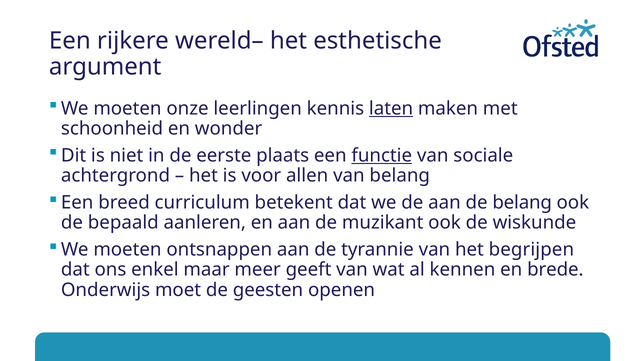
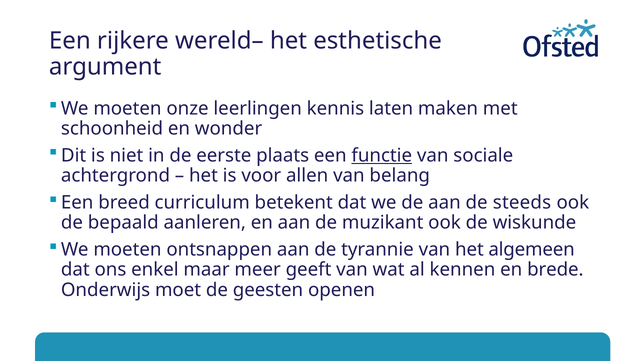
laten underline: present -> none (391, 109)
de belang: belang -> steeds (522, 203)
begrijpen: begrijpen -> algemeen (532, 250)
